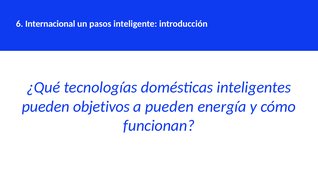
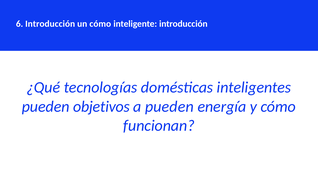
6 Internacional: Internacional -> Introducción (50, 24)
un pasos: pasos -> cómo (100, 24)
